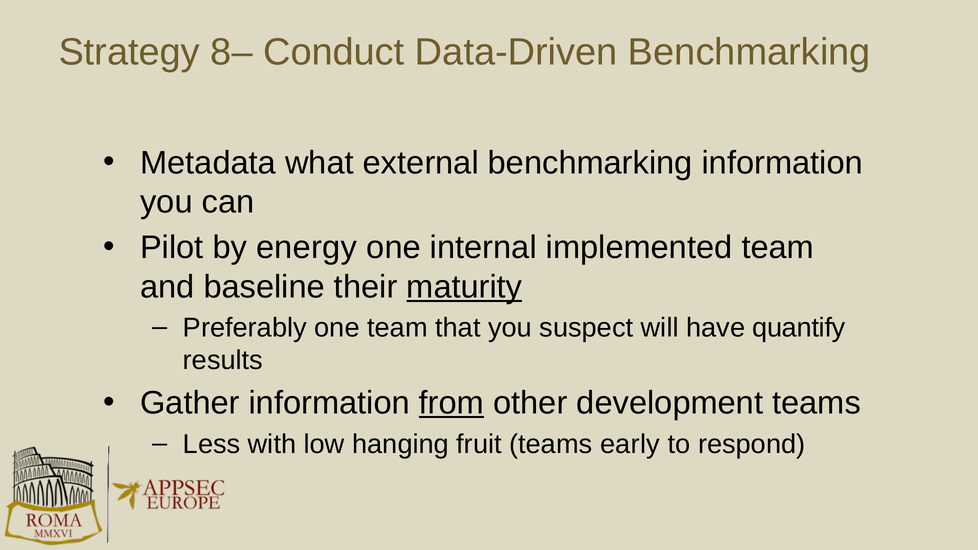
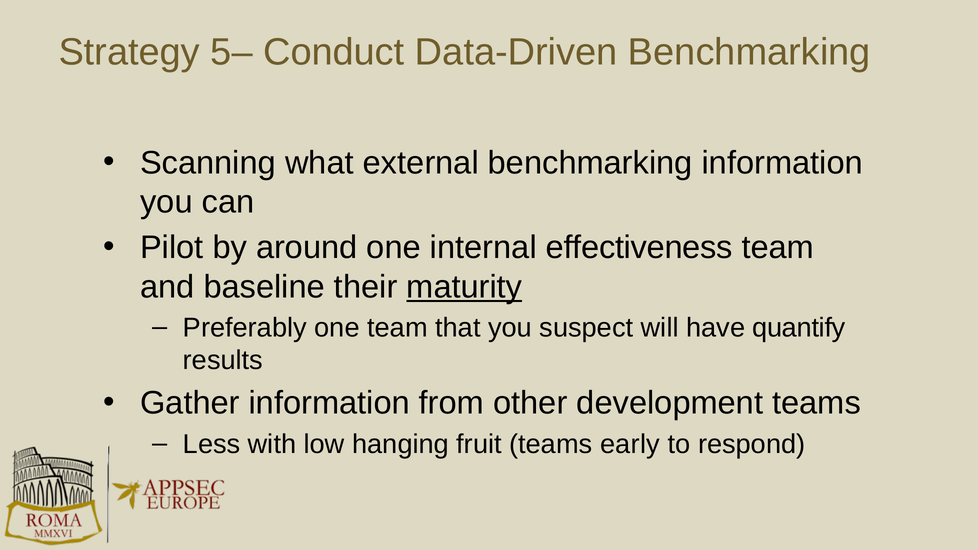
8–: 8– -> 5– (232, 52)
Metadata: Metadata -> Scanning (208, 163)
energy: energy -> around (307, 248)
implemented: implemented -> effectiveness (639, 248)
from underline: present -> none (452, 403)
